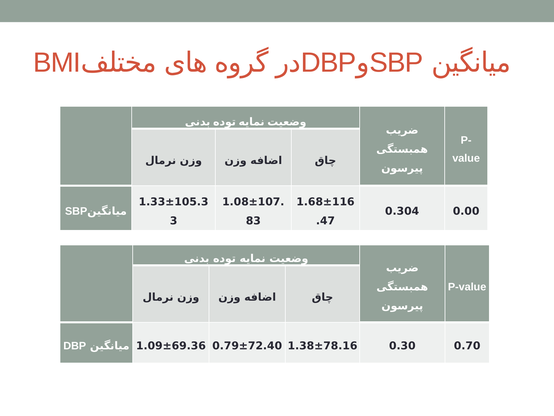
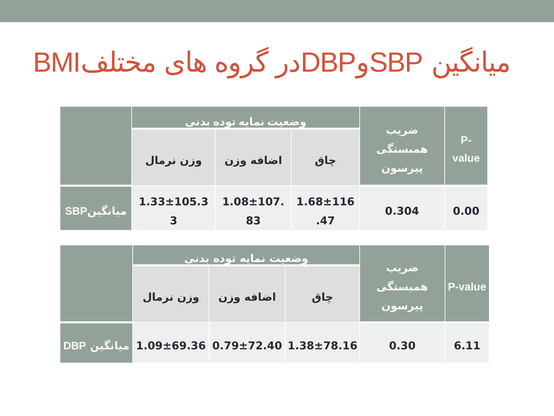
0.70: 0.70 -> 6.11 (467, 346)
